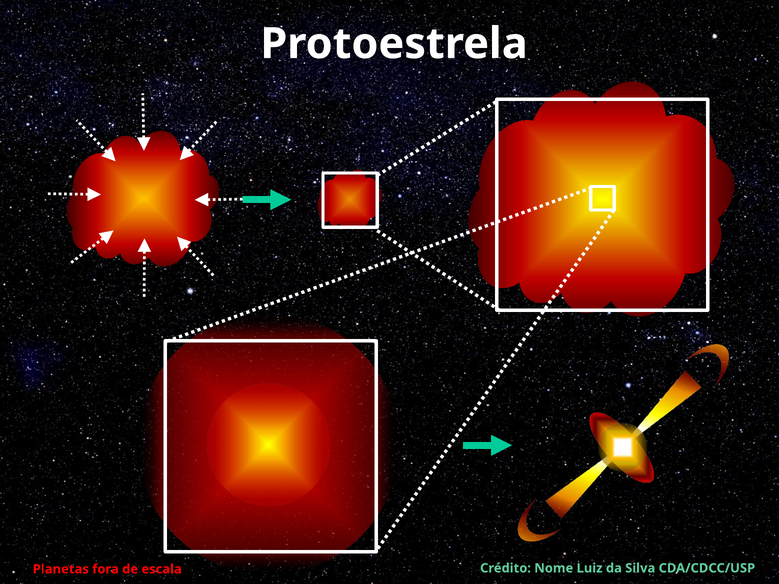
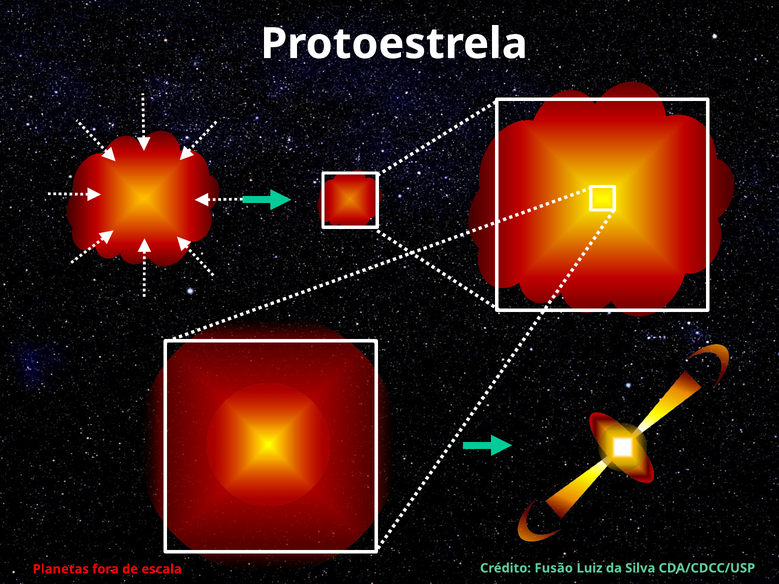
Nome: Nome -> Fusão (554, 568)
